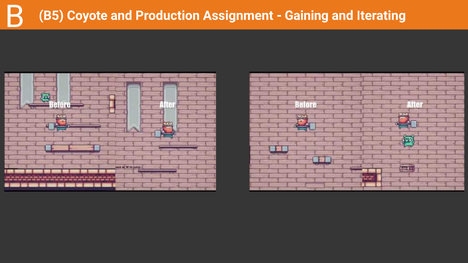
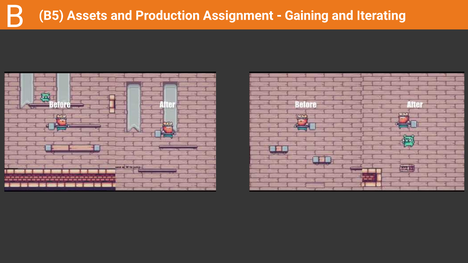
Coyote: Coyote -> Assets (87, 16)
